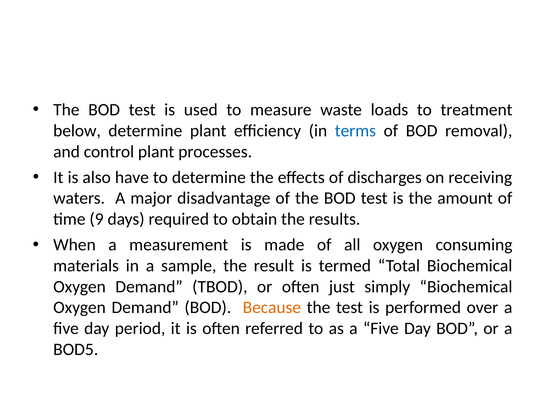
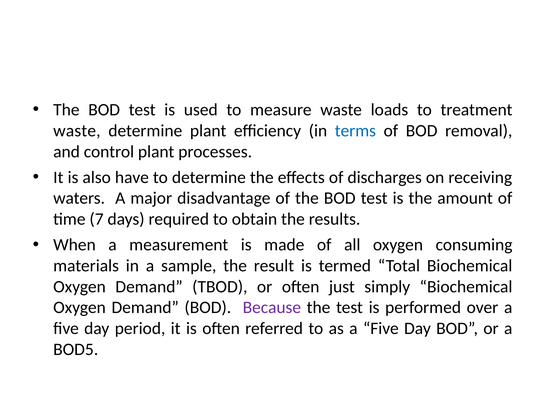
below: below -> waste (77, 131)
9: 9 -> 7 (97, 219)
Because colour: orange -> purple (272, 308)
